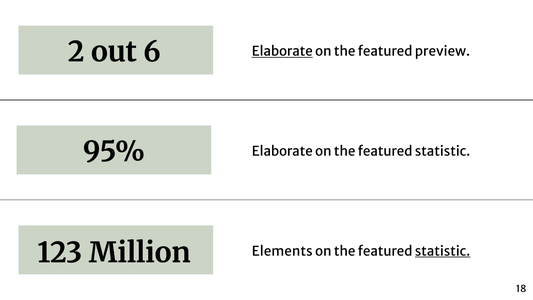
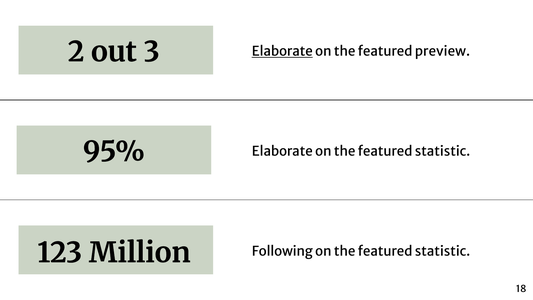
6: 6 -> 3 (152, 52)
Elements: Elements -> Following (282, 251)
statistic underline: present -> none (443, 251)
